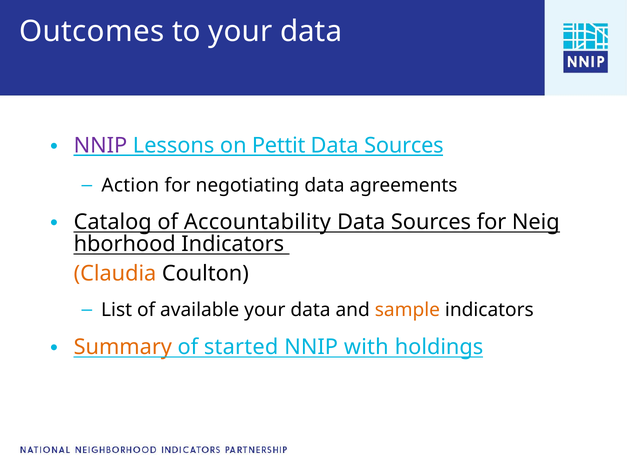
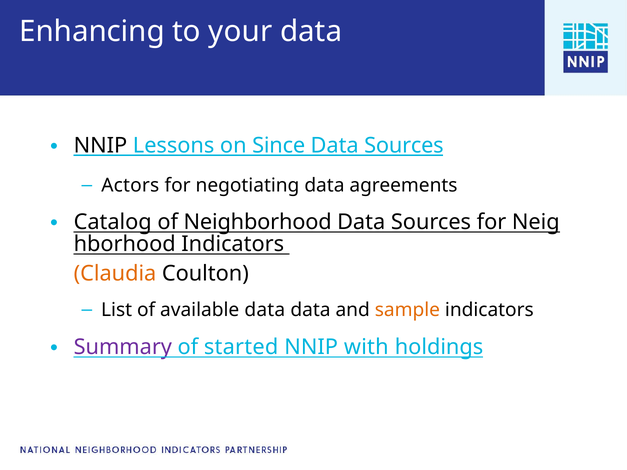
Outcomes: Outcomes -> Enhancing (92, 32)
NNIP colour: purple -> black (100, 145)
Pettit: Pettit -> Since (279, 145)
Action: Action -> Actors (130, 185)
Accountability: Accountability -> Neighborhood (258, 222)
available your: your -> data (265, 310)
Summary colour: orange -> purple (123, 347)
